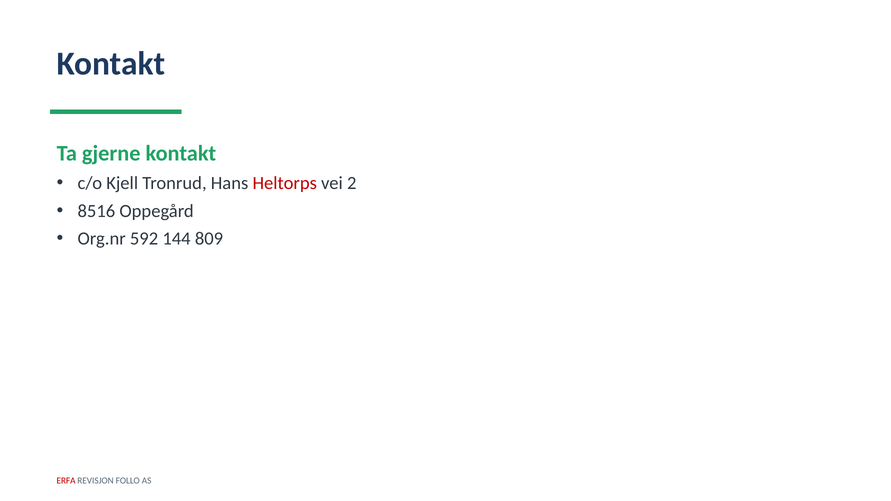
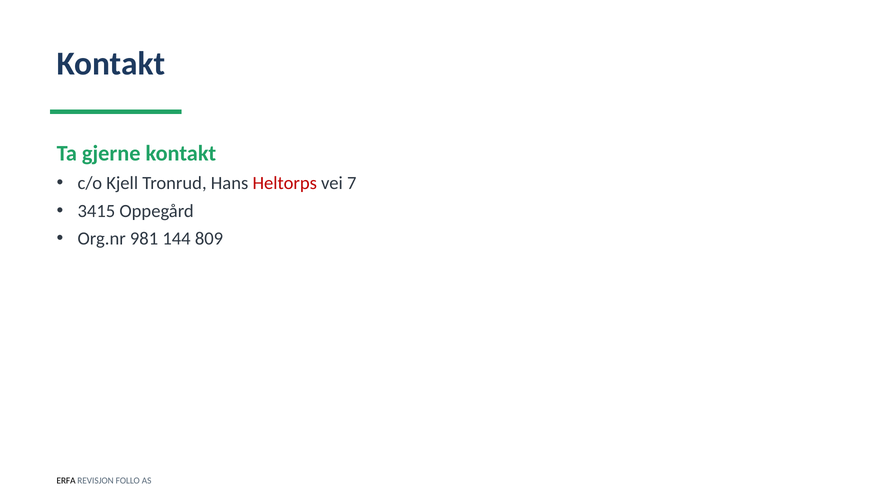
2: 2 -> 7 (352, 183)
8516: 8516 -> 3415 (96, 211)
592: 592 -> 981 (144, 239)
ERFA colour: red -> black (66, 481)
